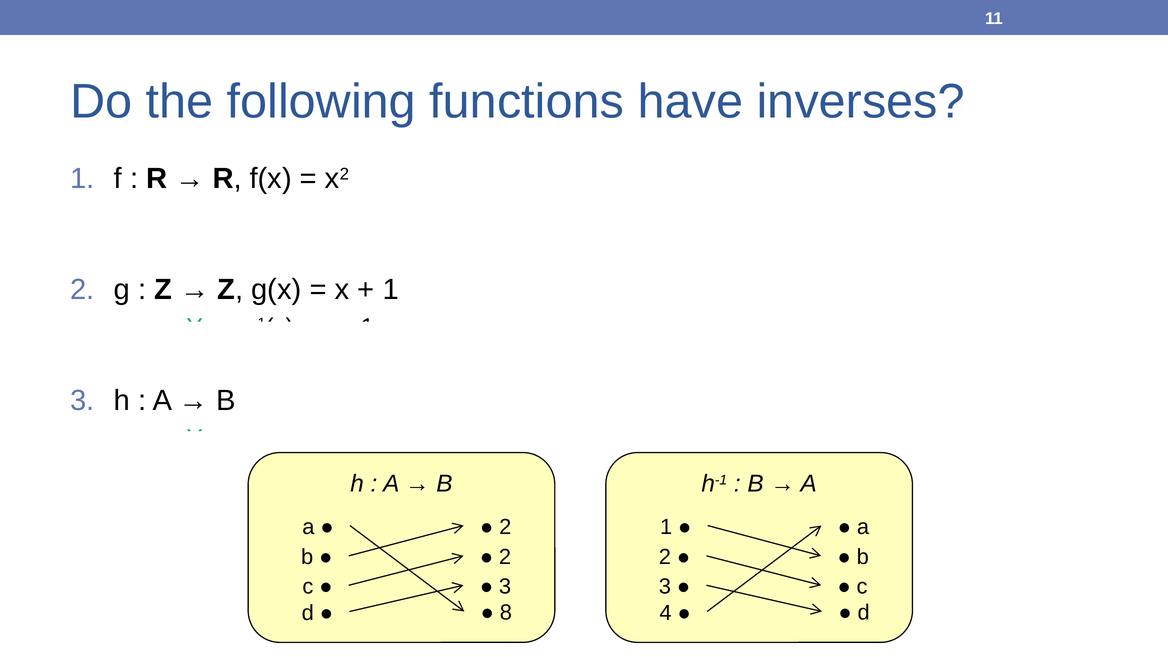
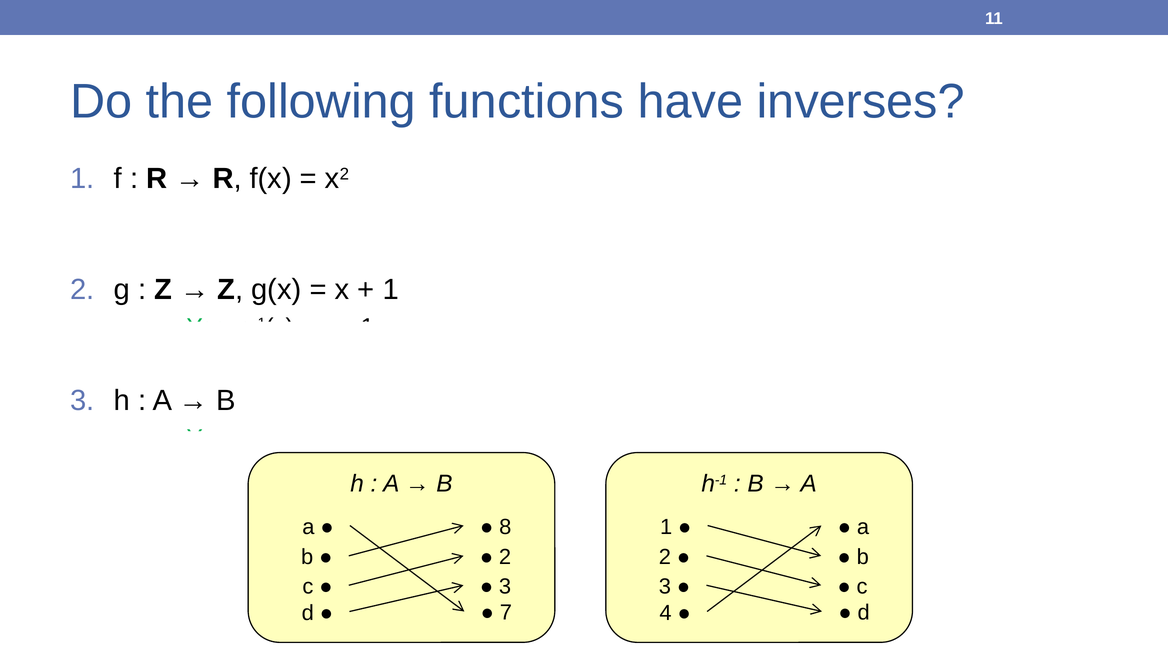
2: 2 -> 8 (505, 527)
8: 8 -> 7 (506, 613)
